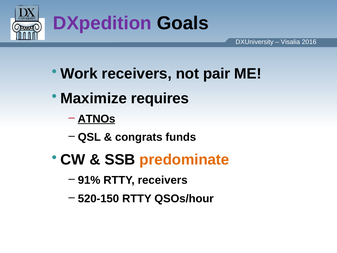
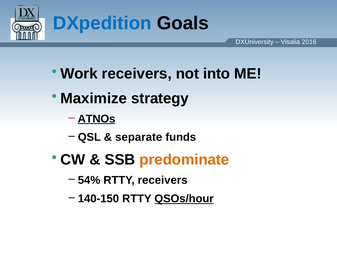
DXpedition colour: purple -> blue (102, 23)
pair: pair -> into (217, 74)
requires: requires -> strategy (160, 98)
congrats: congrats -> separate (139, 137)
91%: 91% -> 54% (89, 180)
520-150: 520-150 -> 140-150 (98, 199)
QSOs/hour underline: none -> present (184, 199)
